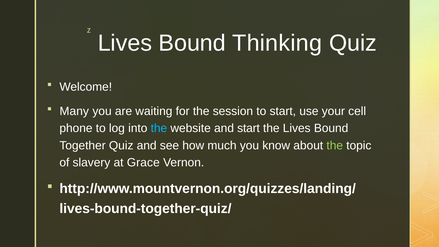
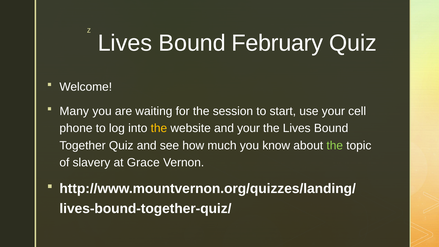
Thinking: Thinking -> February (277, 43)
the colour: light blue -> yellow (159, 128)
and start: start -> your (249, 128)
